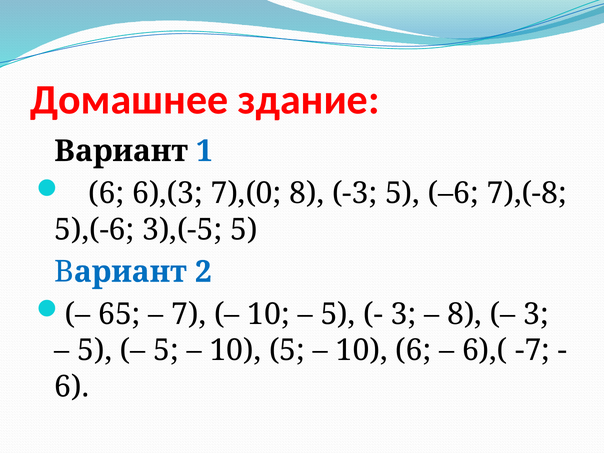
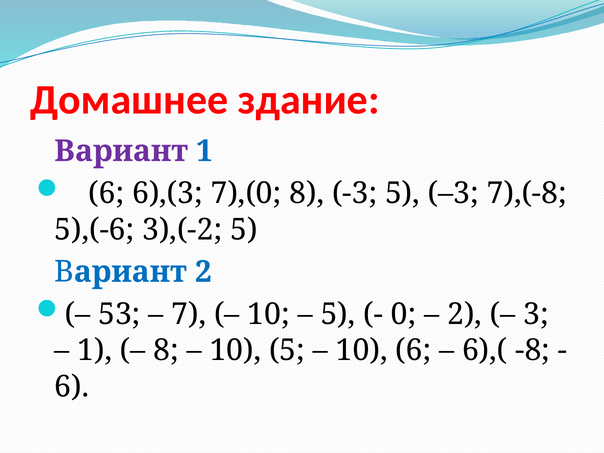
Вариант colour: black -> purple (121, 151)
–6: –6 -> –3 (453, 193)
3),(-5: 3),(-5 -> 3),(-2 (182, 230)
65: 65 -> 53 (119, 314)
3: 3 -> 0 (404, 314)
8: 8 -> 2 (465, 314)
5: 5 -> 1 (95, 350)
5: 5 -> 8 (166, 350)
-7: -7 -> -8 (533, 350)
